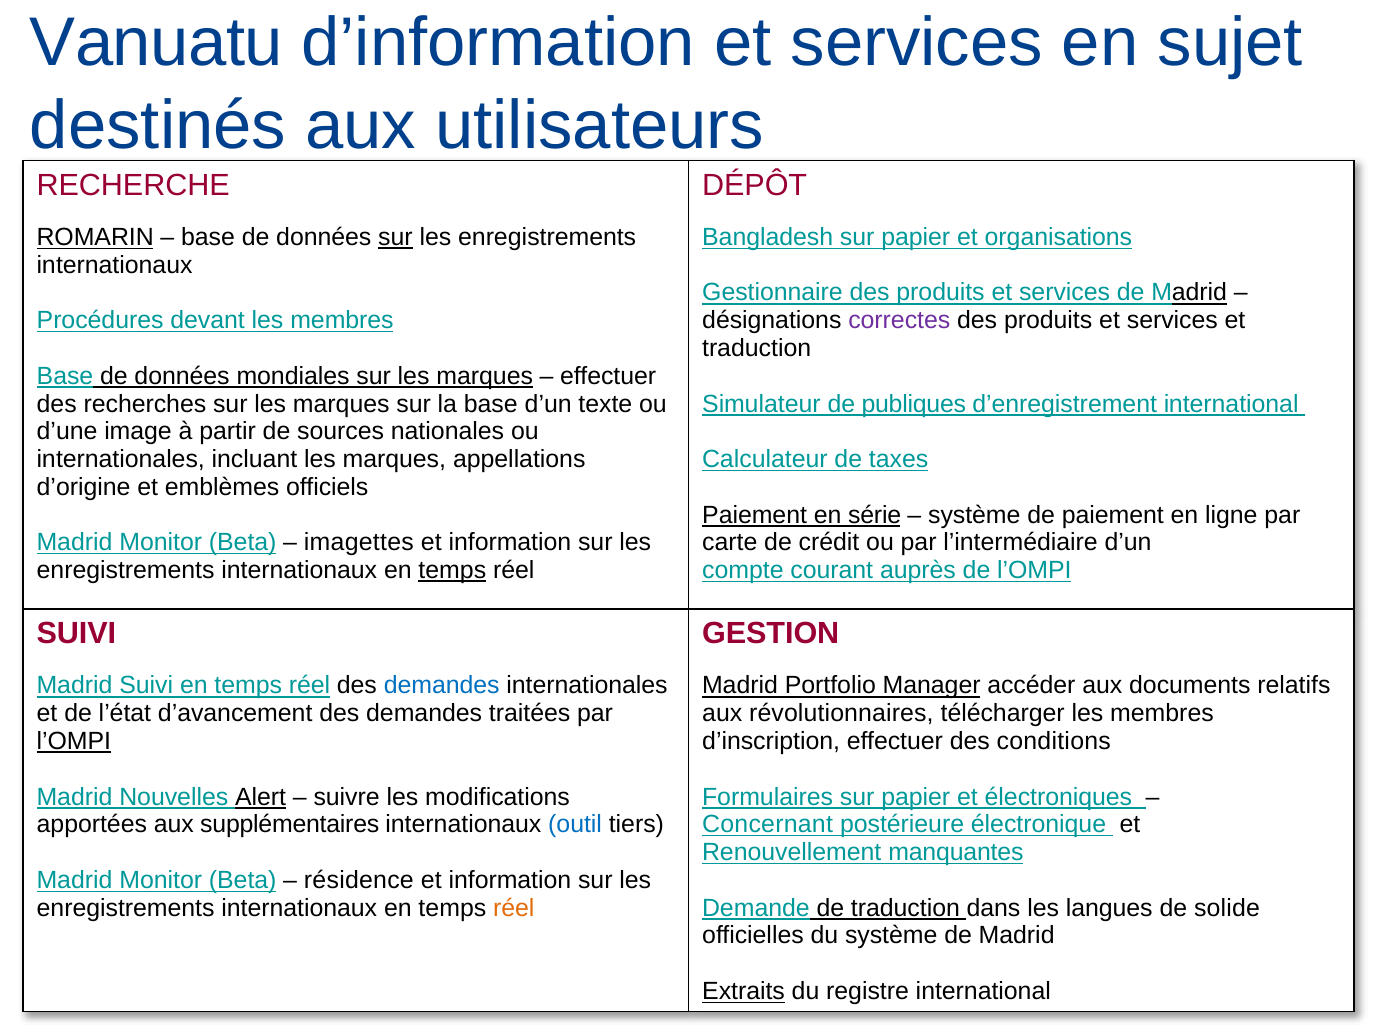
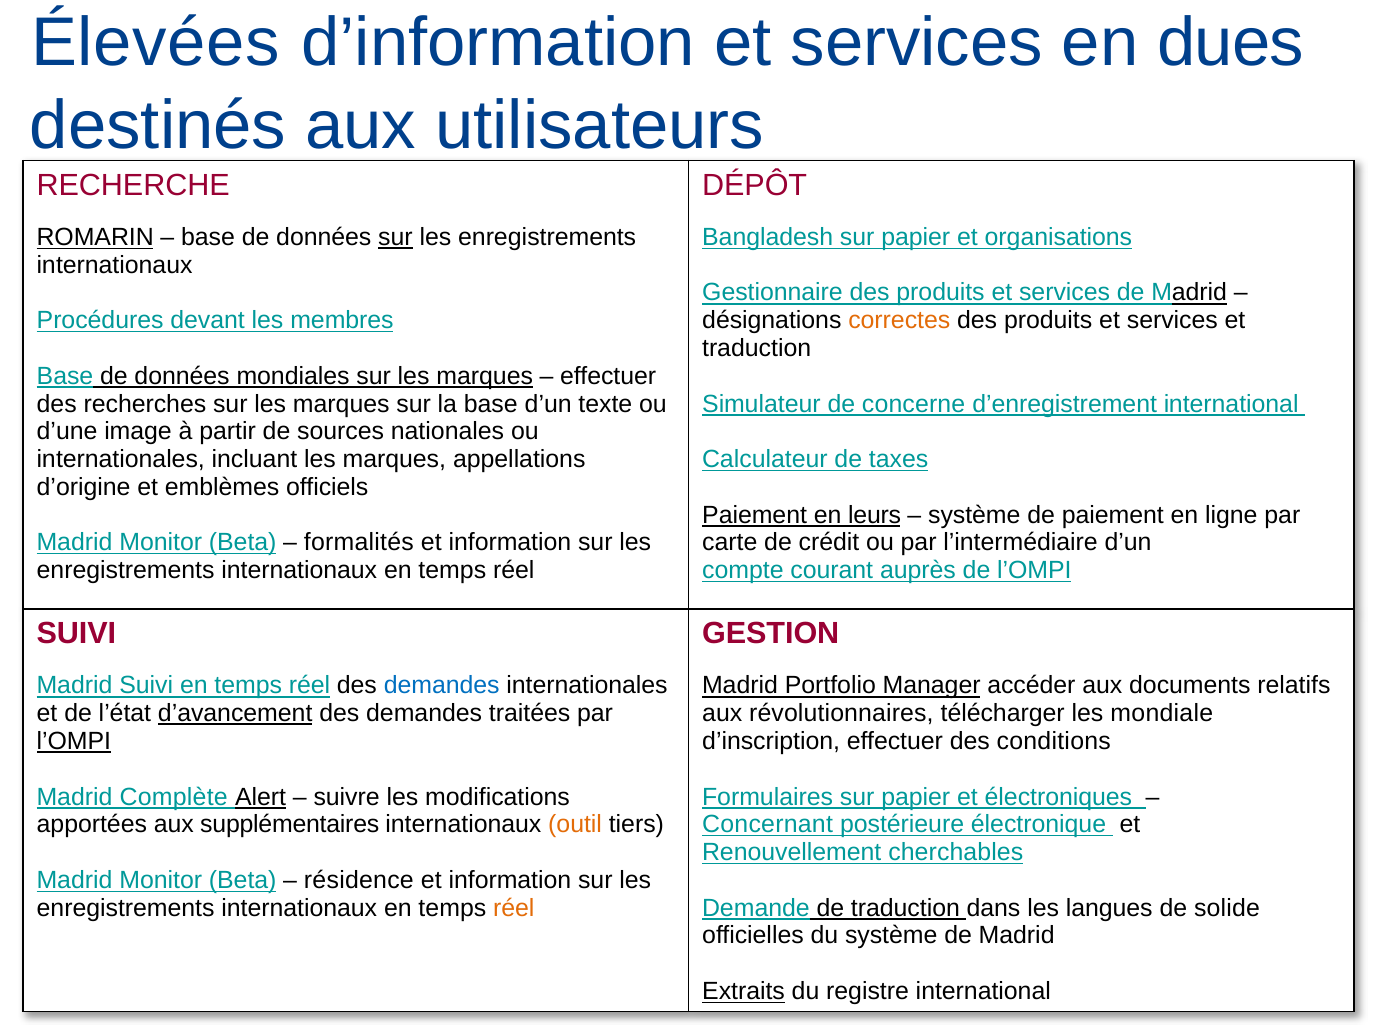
Vanuatu: Vanuatu -> Élevées (156, 43)
sujet: sujet -> dues (1231, 43)
correctes colour: purple -> orange (899, 320)
publiques: publiques -> concerne (914, 404)
série: série -> leurs (875, 515)
imagettes: imagettes -> formalités (359, 542)
temps underline: present -> none (452, 570)
d’avancement underline: none -> present (235, 713)
télécharger les membres: membres -> mondiale (1162, 713)
Nouvelles: Nouvelles -> Complète (174, 797)
outil colour: blue -> orange (575, 824)
manquantes: manquantes -> cherchables (956, 852)
